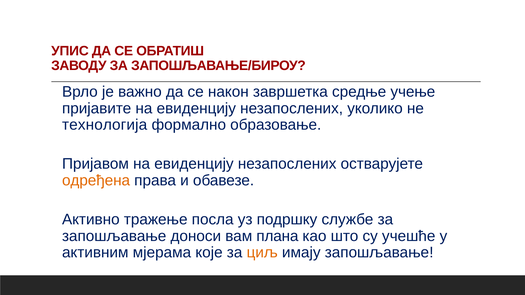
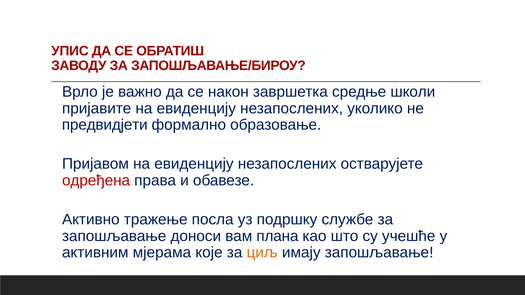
учење: учење -> школи (413, 92)
технологија: технологија -> предвидјети (105, 125)
одређена colour: orange -> red (96, 181)
